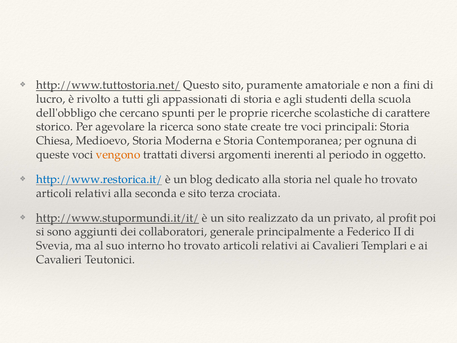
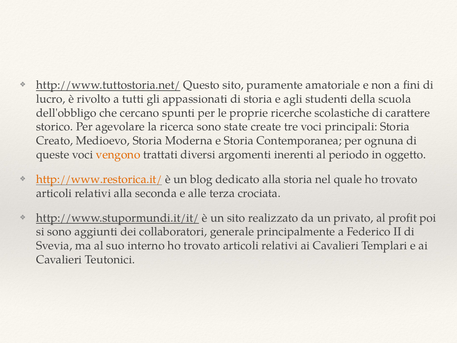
Chiesa: Chiesa -> Creato (55, 141)
http://www.restorica.it/ colour: blue -> orange (99, 179)
e sito: sito -> alle (197, 193)
